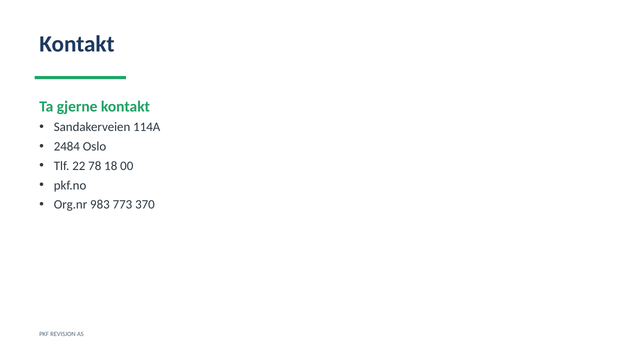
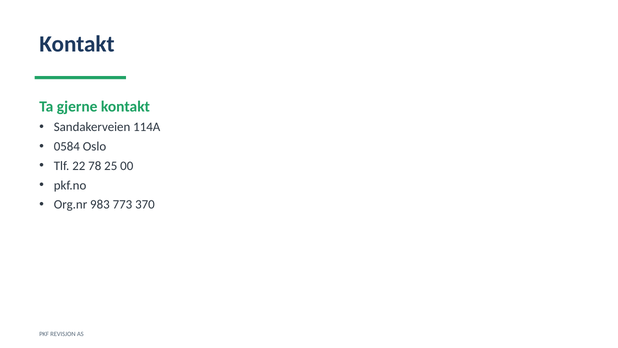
2484: 2484 -> 0584 (67, 146)
18: 18 -> 25 (111, 166)
